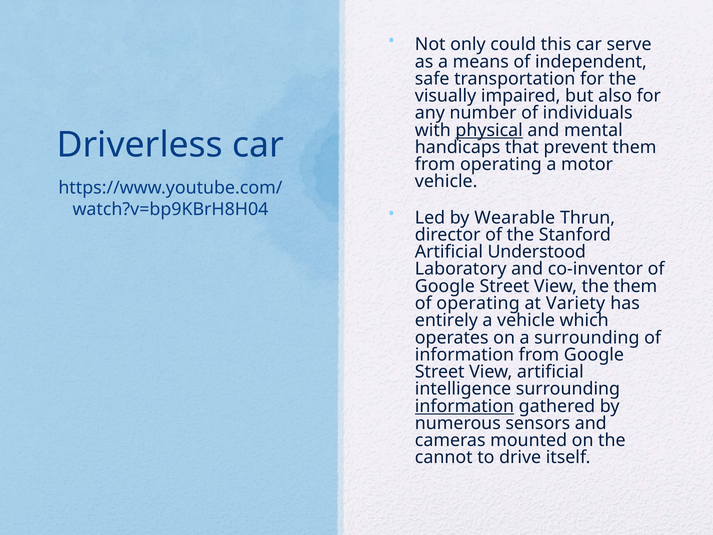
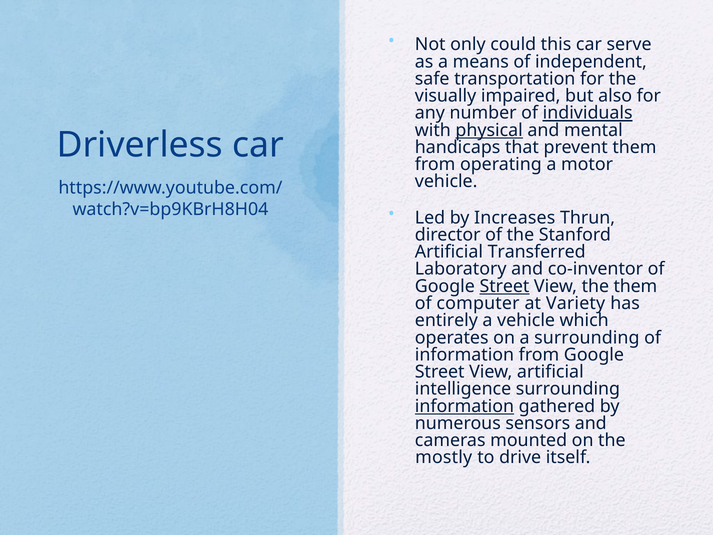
individuals underline: none -> present (588, 113)
Wearable: Wearable -> Increases (515, 218)
Understood: Understood -> Transferred (537, 252)
Street underline: none -> present (504, 286)
of operating: operating -> computer (478, 303)
cannot: cannot -> mostly (444, 457)
